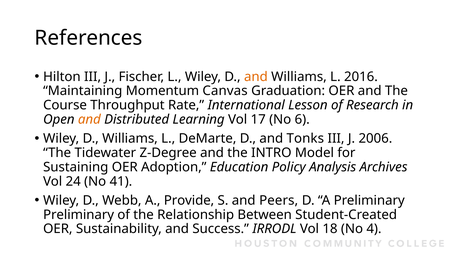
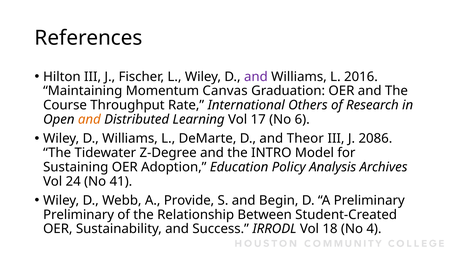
and colour: orange -> purple (256, 77)
Lesson: Lesson -> Others (308, 105)
Tonks: Tonks -> Theor (305, 139)
2006: 2006 -> 2086 (375, 139)
Peers: Peers -> Begin (279, 201)
